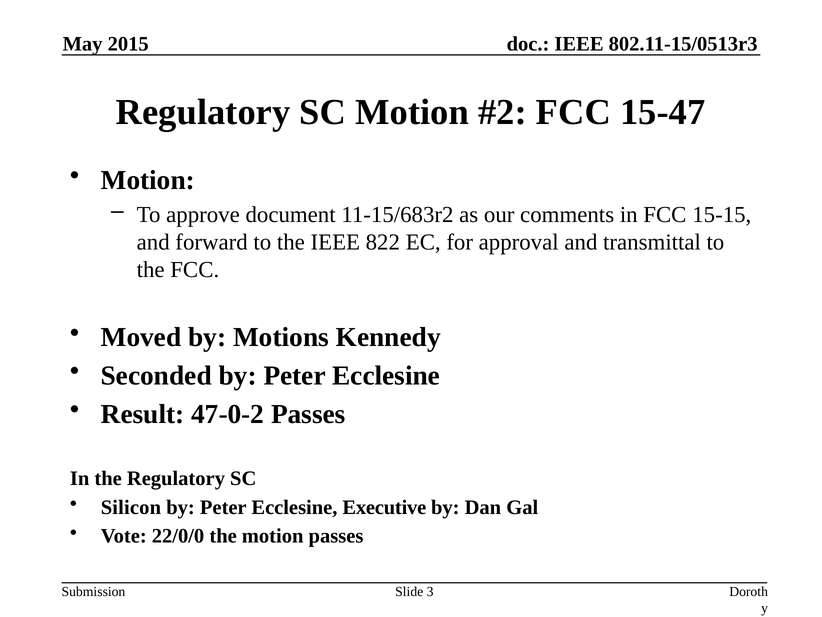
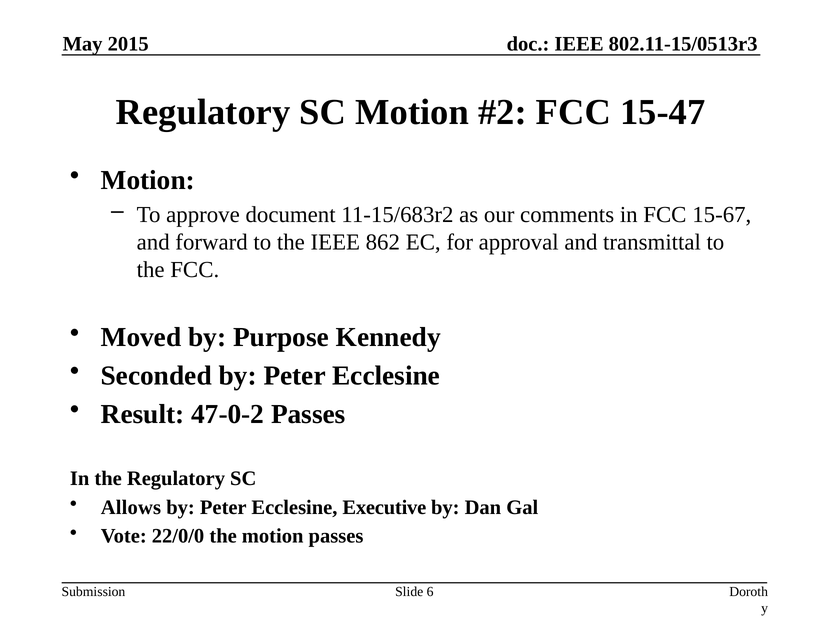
15-15: 15-15 -> 15-67 (722, 214)
822: 822 -> 862 (383, 242)
Motions: Motions -> Purpose (281, 337)
Silicon: Silicon -> Allows (131, 507)
3: 3 -> 6 (430, 591)
